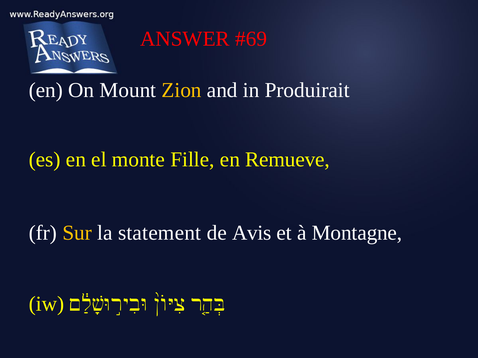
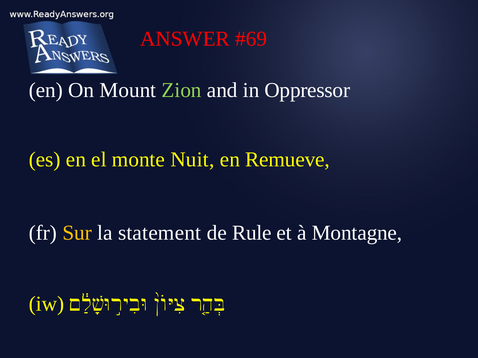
Zion colour: yellow -> light green (182, 90)
Produirait: Produirait -> Oppressor (307, 90)
Fille: Fille -> Nuit (192, 160)
Avis: Avis -> Rule (252, 233)
